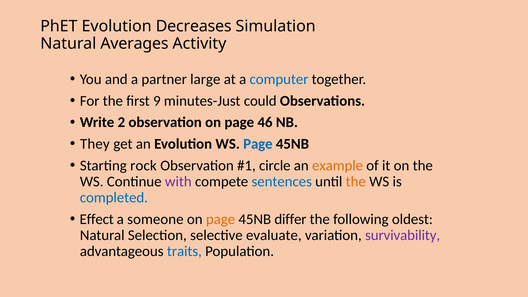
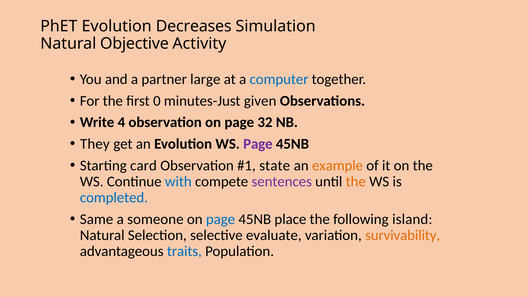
Averages: Averages -> Objective (134, 44)
9: 9 -> 0 (157, 101)
could: could -> given (260, 101)
2: 2 -> 4 (121, 122)
46: 46 -> 32 (265, 122)
Page colour: blue -> purple (258, 144)
rock: rock -> card (143, 165)
circle: circle -> state (275, 165)
with colour: purple -> blue (178, 182)
sentences colour: blue -> purple (282, 182)
Effect: Effect -> Same (97, 219)
page colour: orange -> blue (221, 219)
differ: differ -> place (290, 219)
oldest: oldest -> island (412, 219)
survivability colour: purple -> orange (403, 235)
